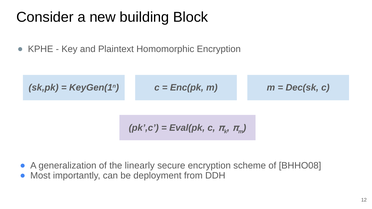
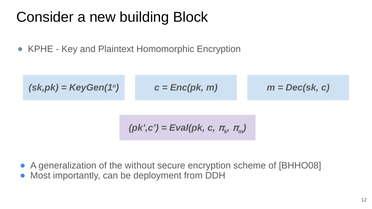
linearly: linearly -> without (140, 166)
